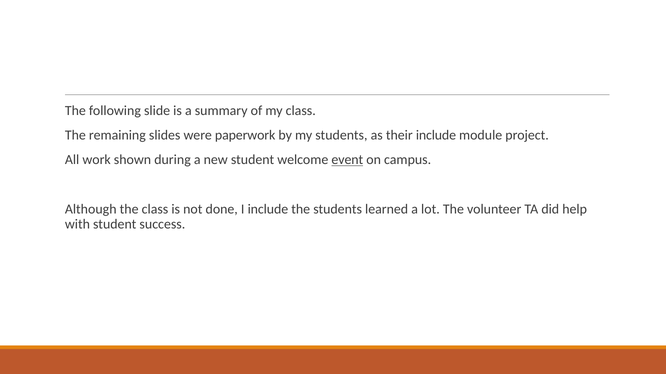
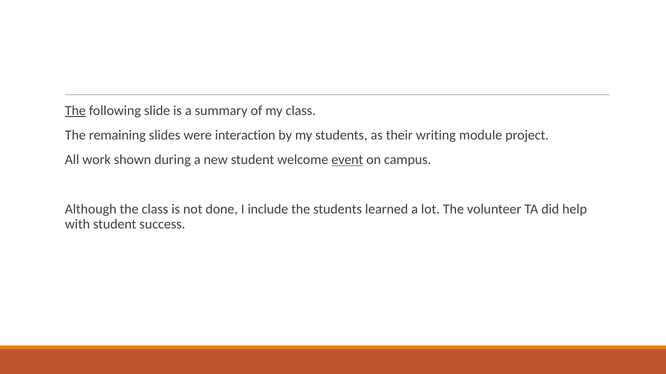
The underline: none -> present (75, 111)
paperwork: paperwork -> interaction (245, 135)
their include: include -> writing (436, 135)
